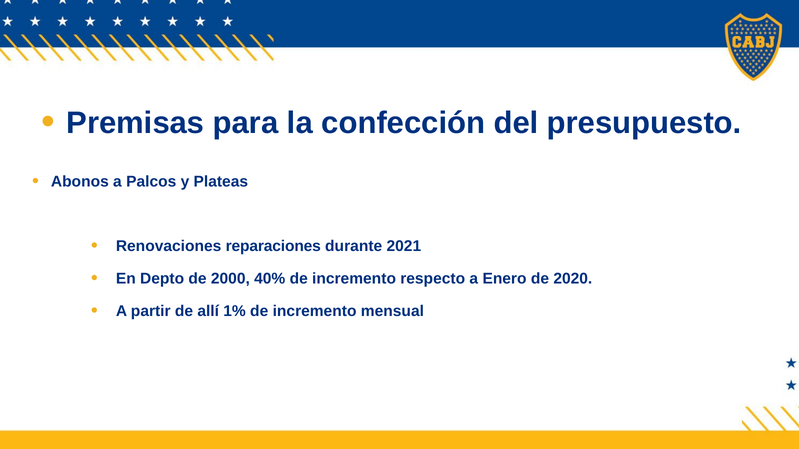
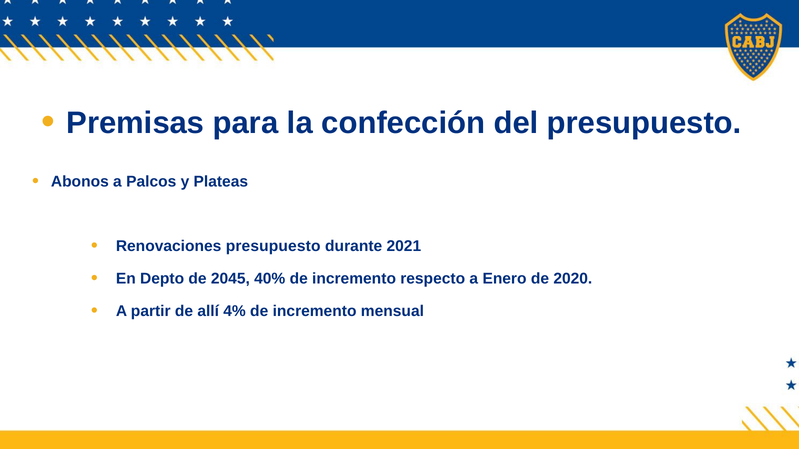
Renovaciones reparaciones: reparaciones -> presupuesto (273, 247)
2000: 2000 -> 2045 (230, 279)
1%: 1% -> 4% (235, 311)
